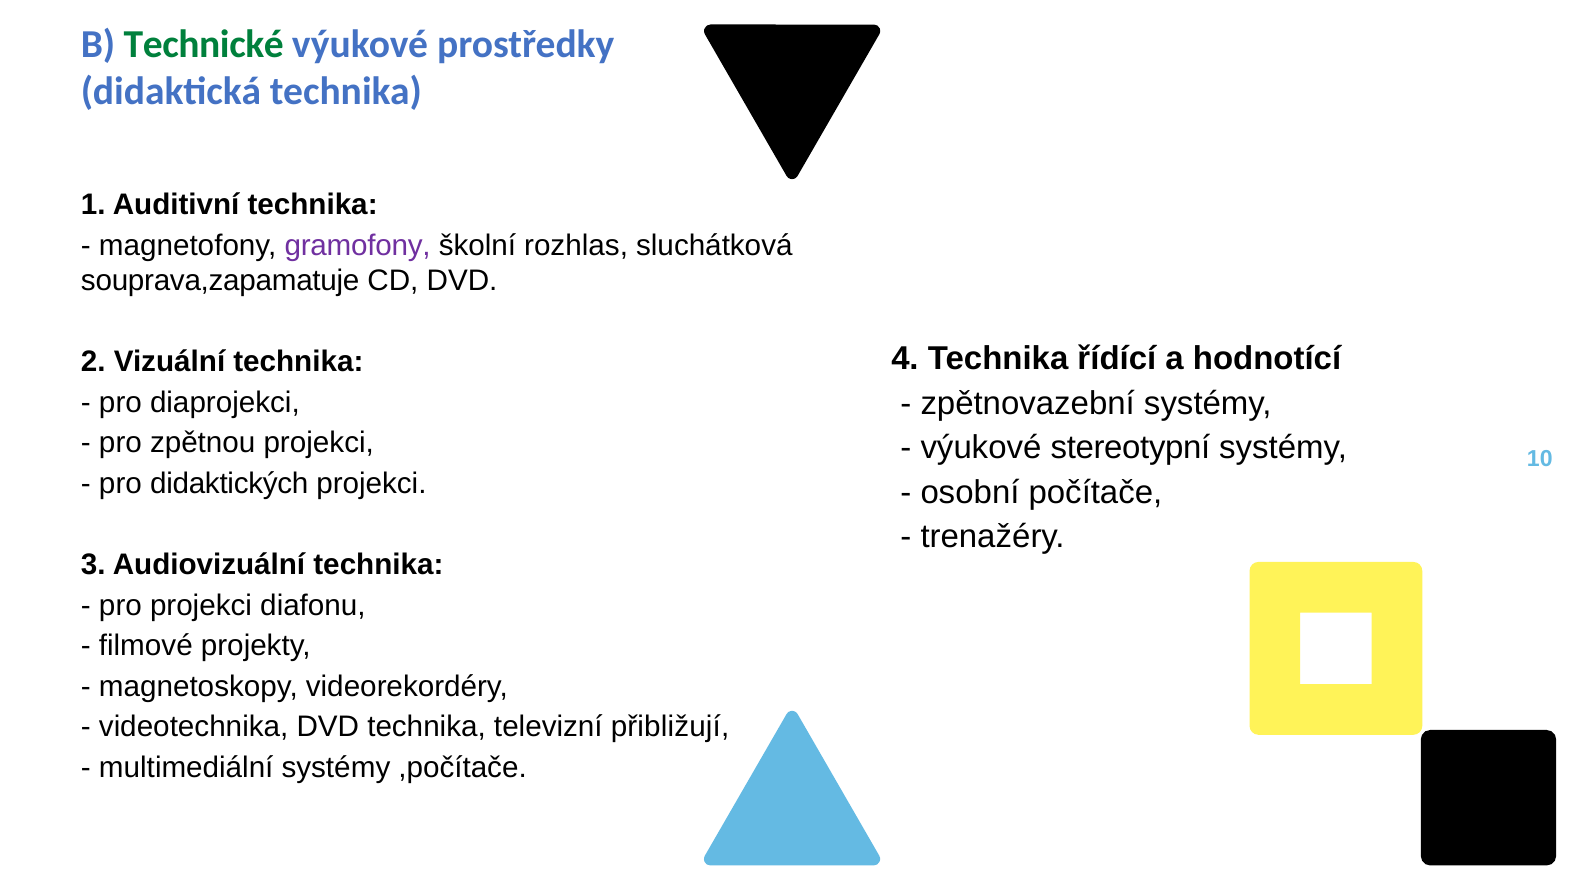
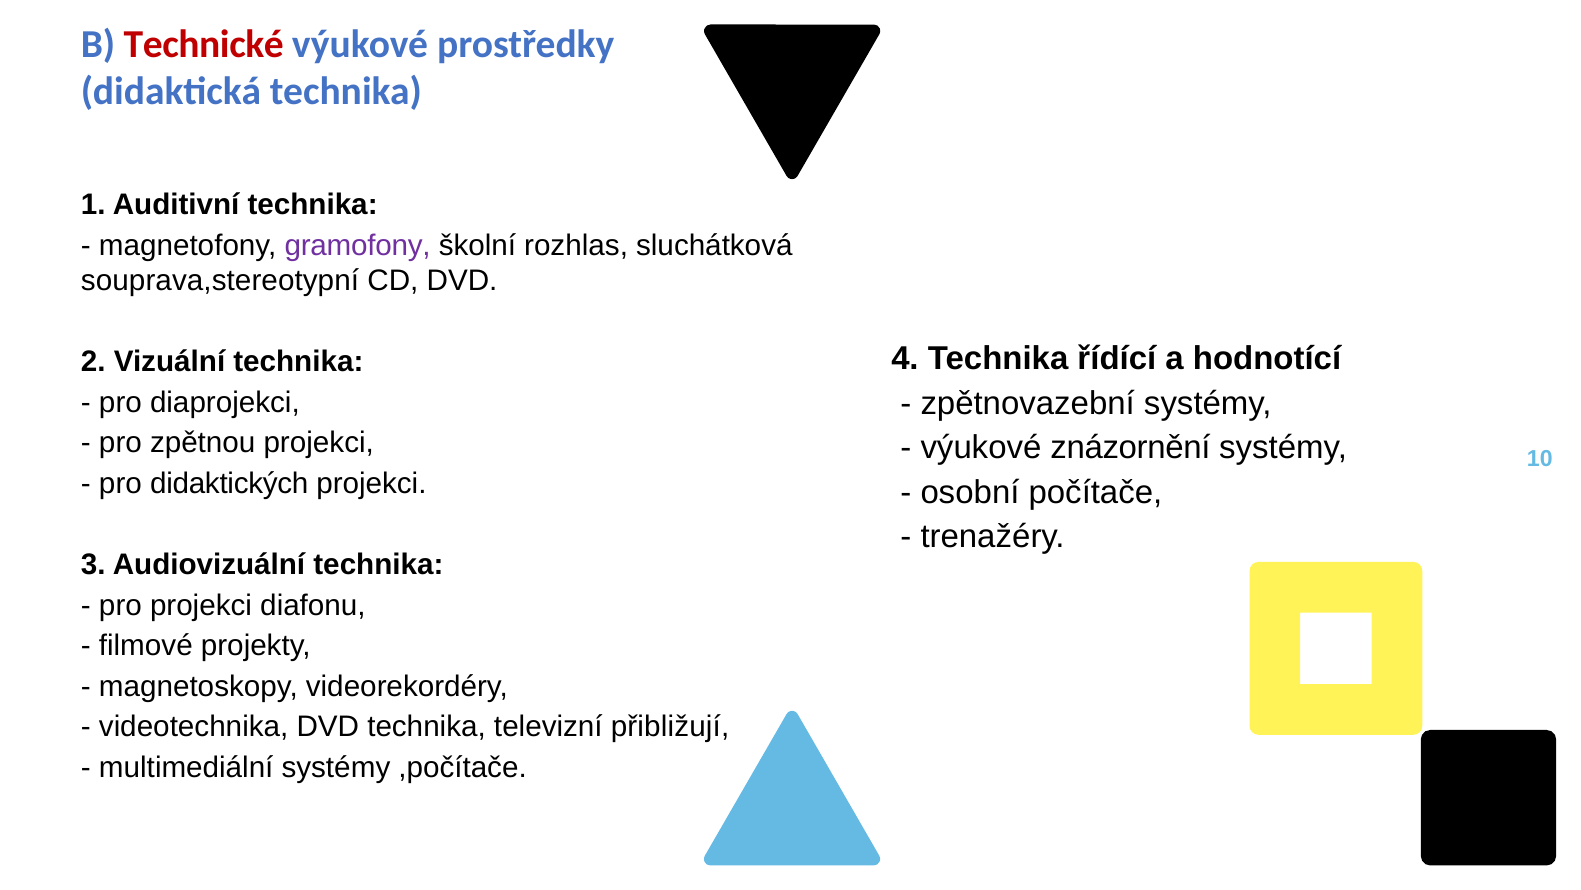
Technické colour: green -> red (204, 44)
souprava,zapamatuje: souprava,zapamatuje -> souprava,stereotypní (220, 281)
stereotypní: stereotypní -> znázornění (1130, 448)
